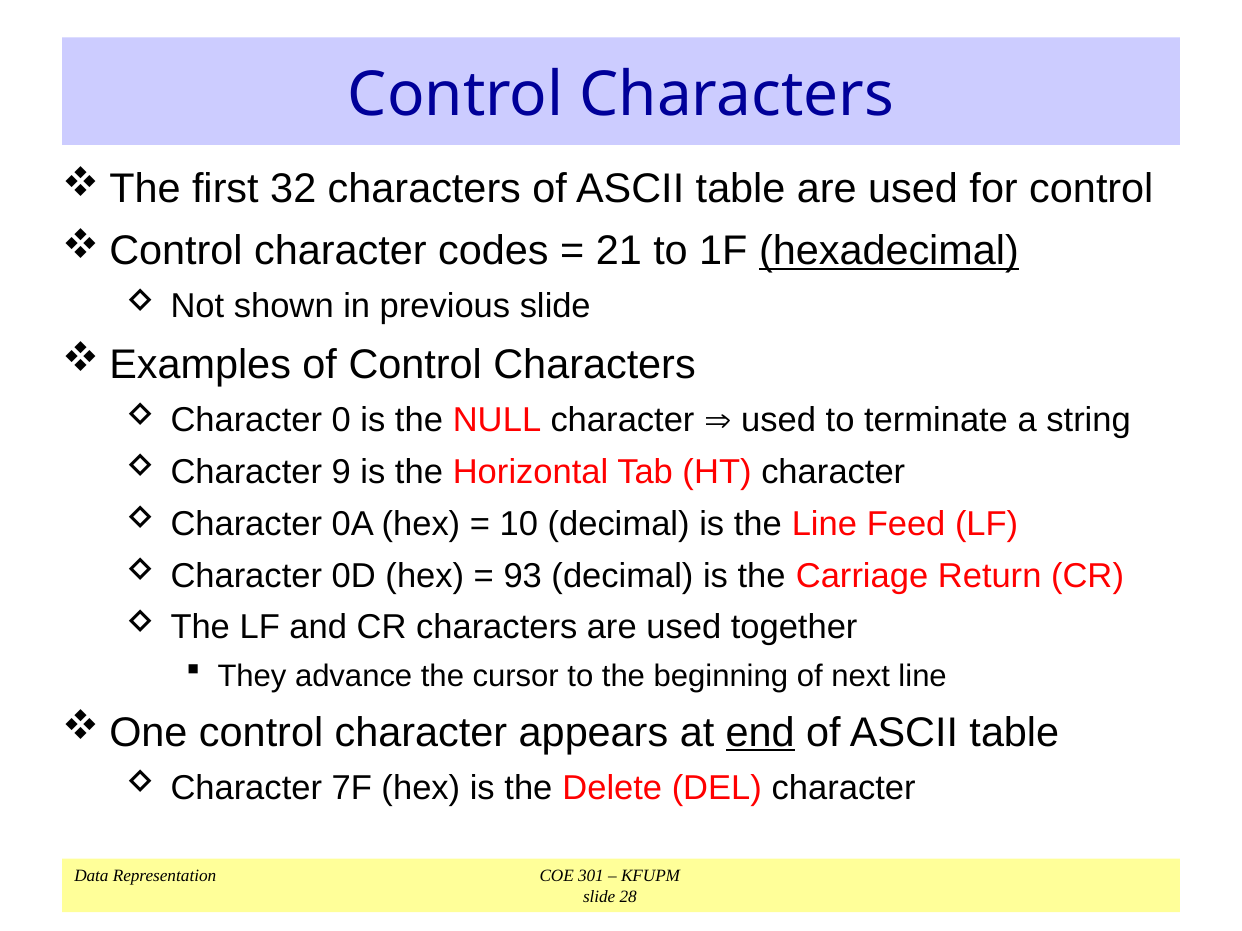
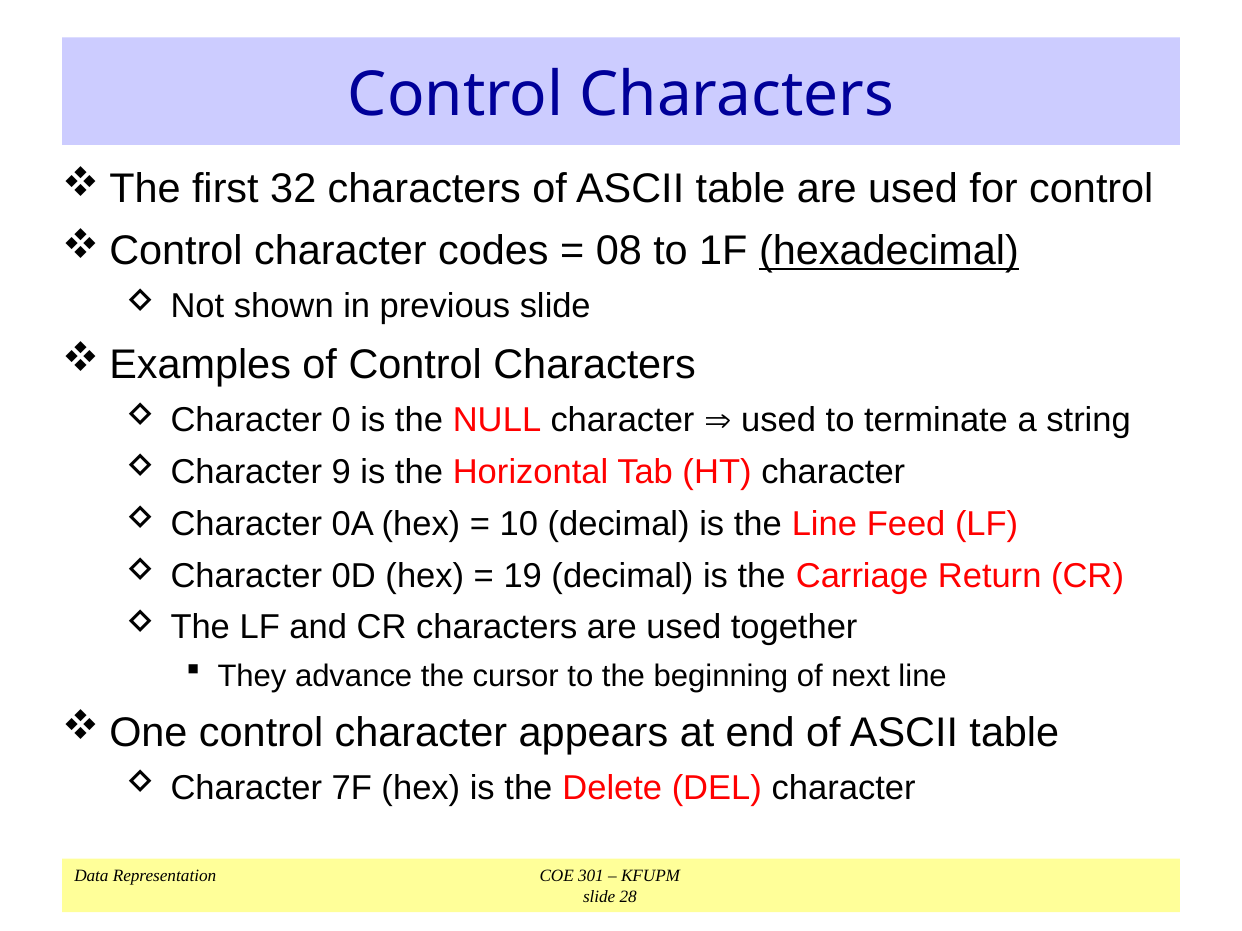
21: 21 -> 08 (619, 251)
93: 93 -> 19 (523, 576)
end underline: present -> none (760, 733)
